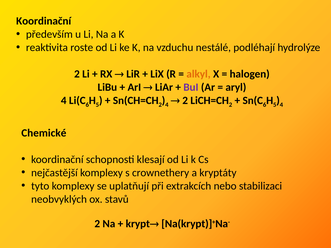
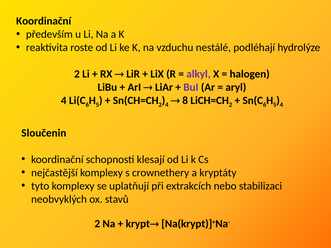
alkyl colour: orange -> purple (198, 74)
2: 2 -> 8 (185, 100)
Chemické: Chemické -> Sloučenin (44, 133)
